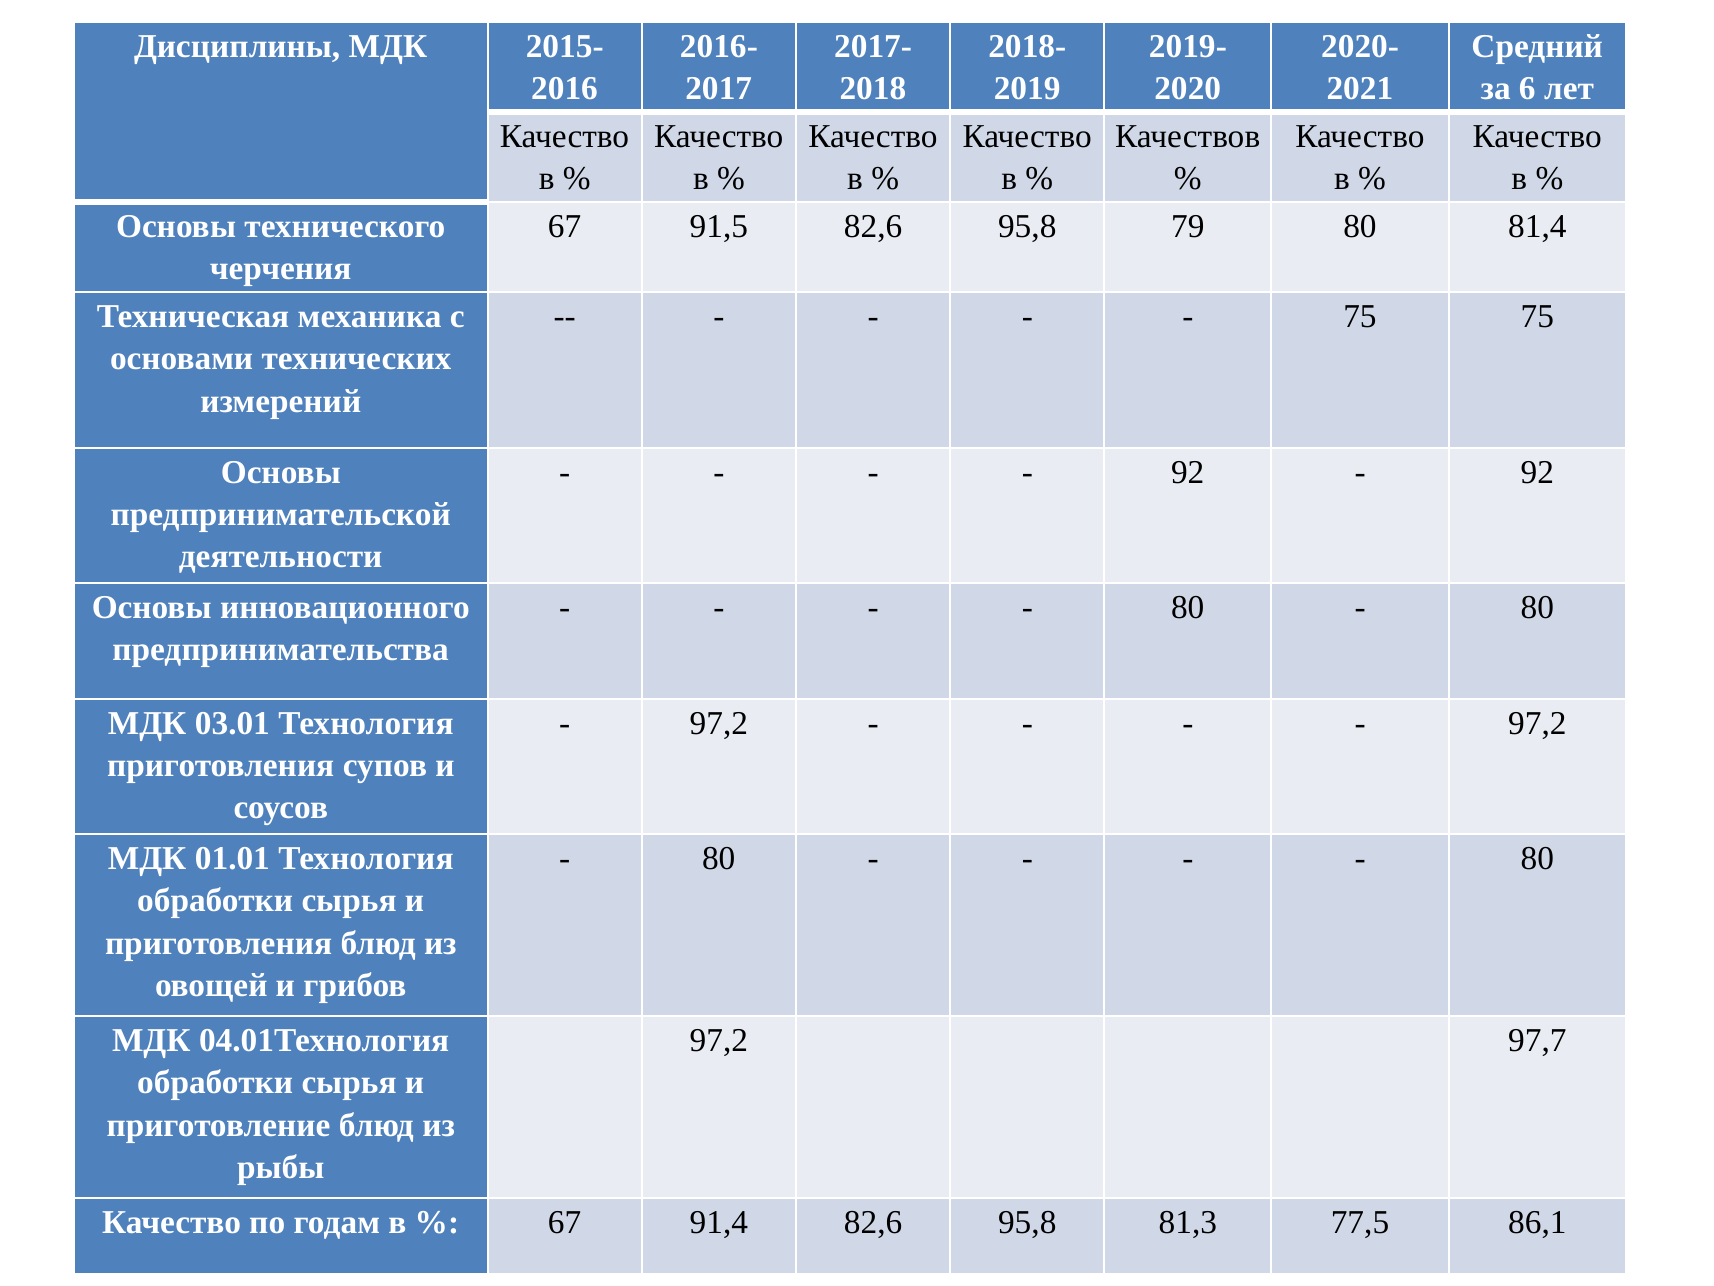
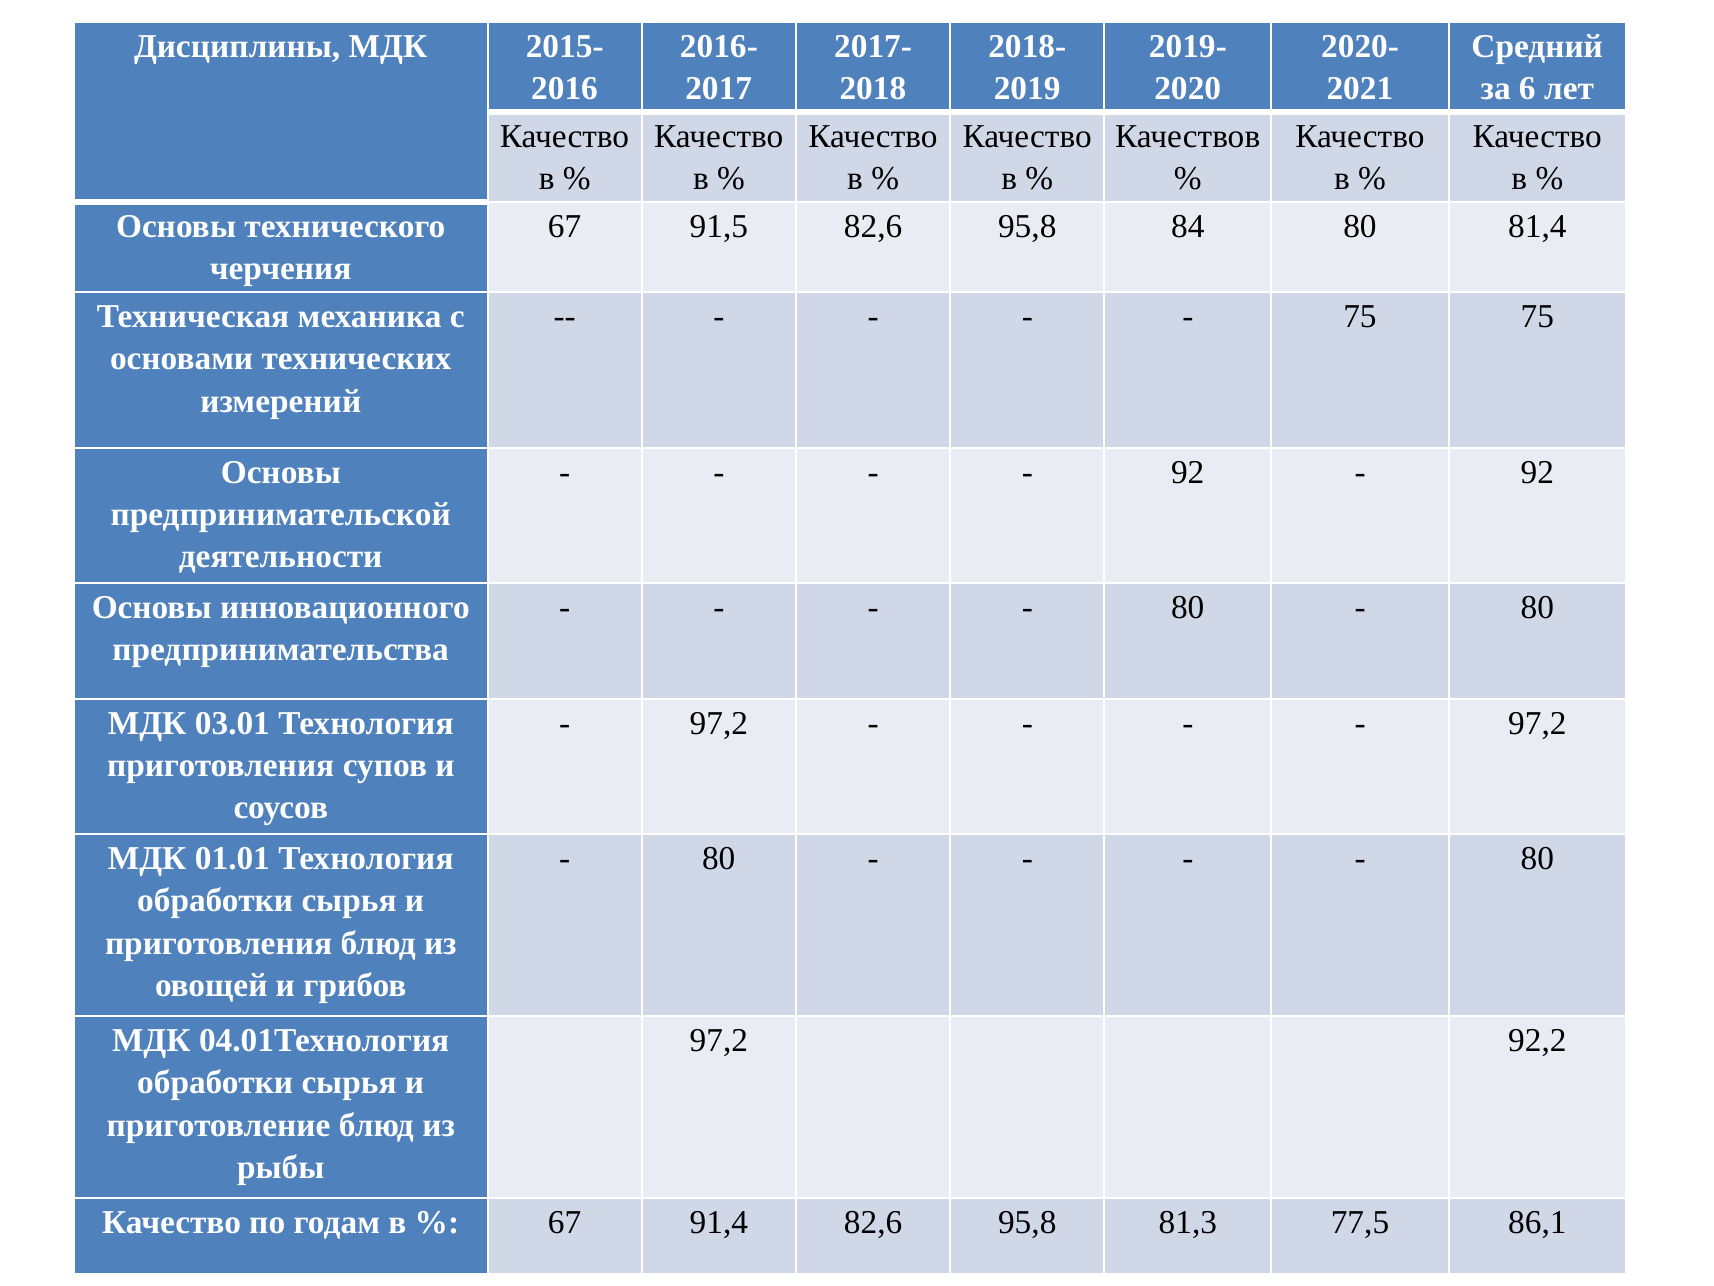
79: 79 -> 84 (1188, 226)
97,7: 97,7 -> 92,2 (1537, 1040)
